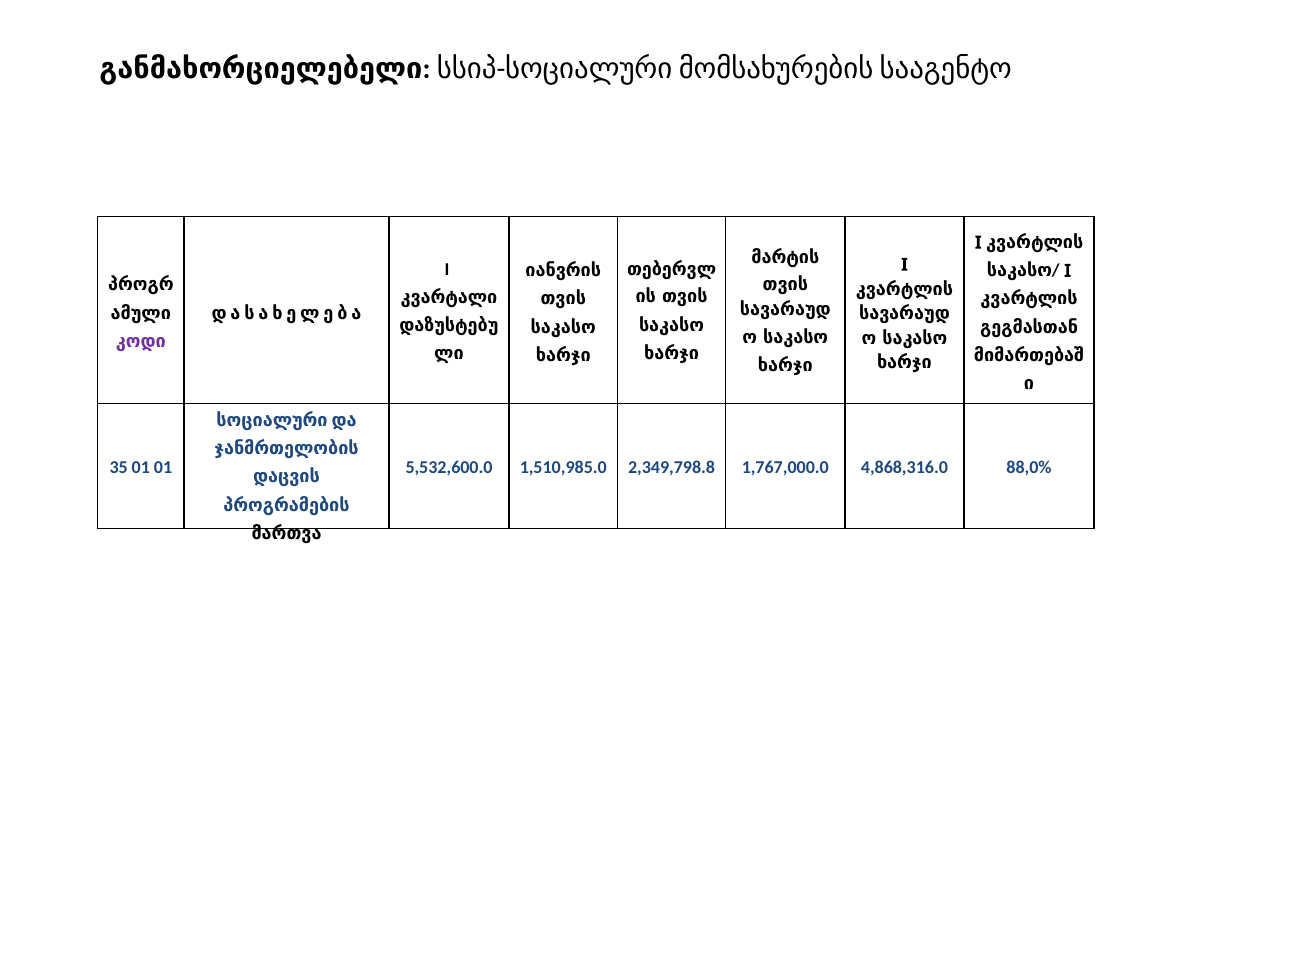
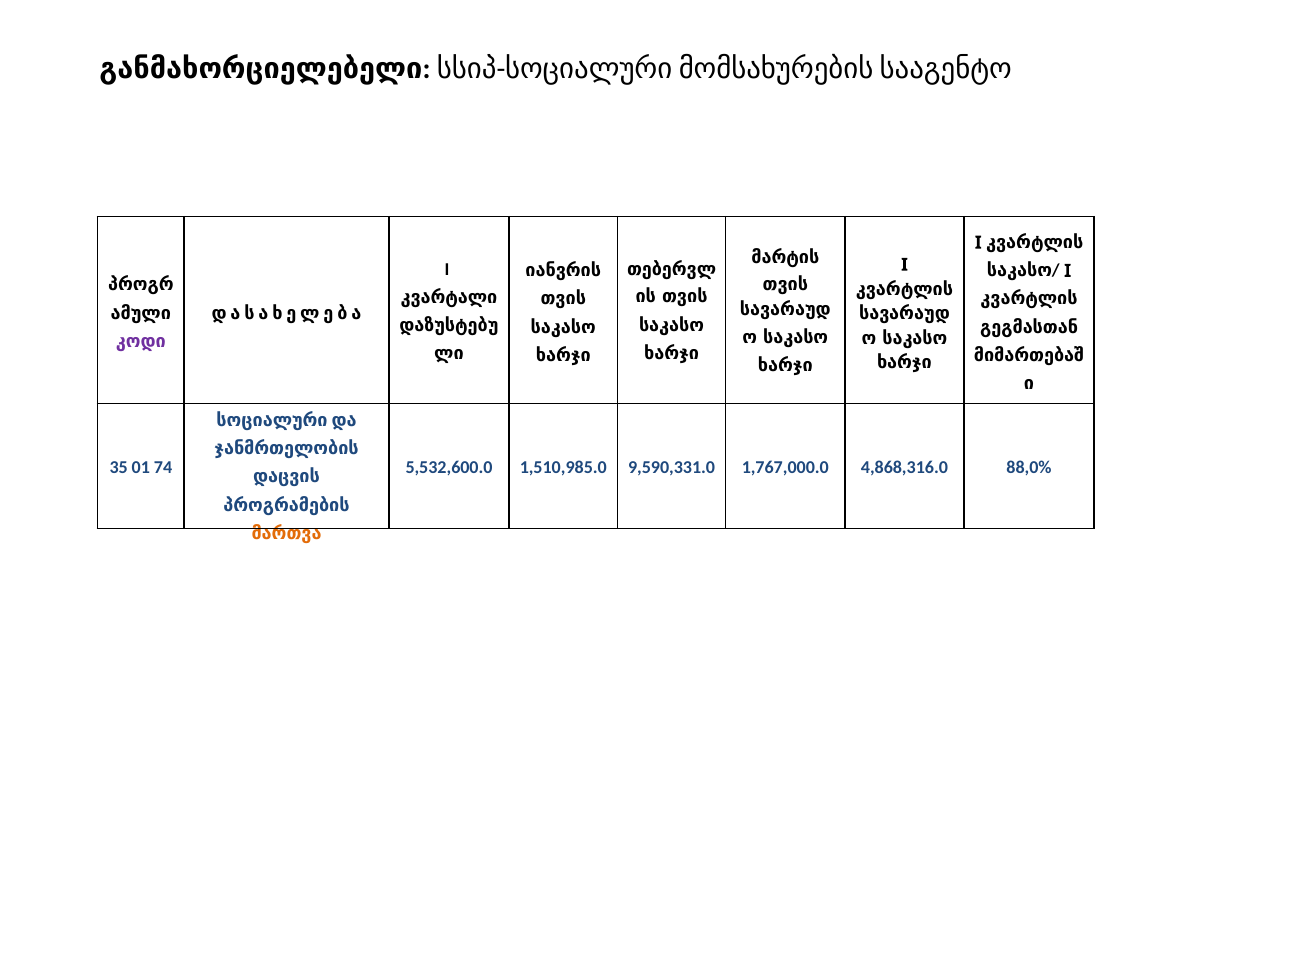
01 01: 01 -> 74 (163, 468)
2,349,798.8: 2,349,798.8 -> 9,590,331.0 (672, 468)
მართვა colour: black -> orange (287, 533)
